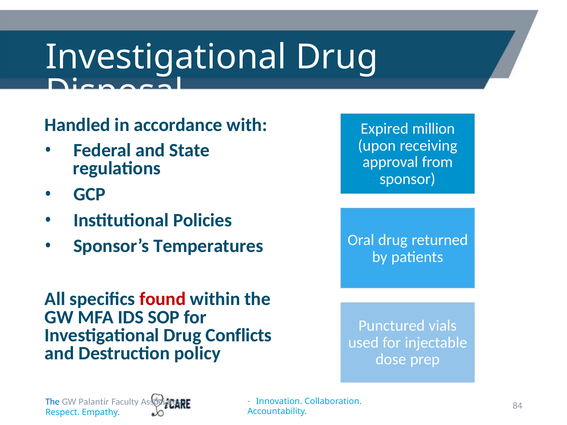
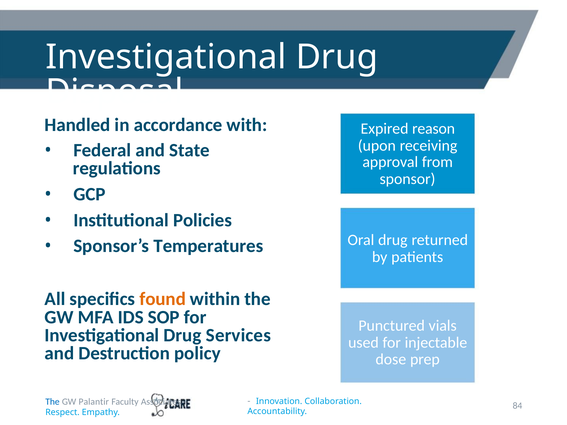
million: million -> reason (434, 129)
found colour: red -> orange (163, 299)
Conflicts: Conflicts -> Services (238, 335)
